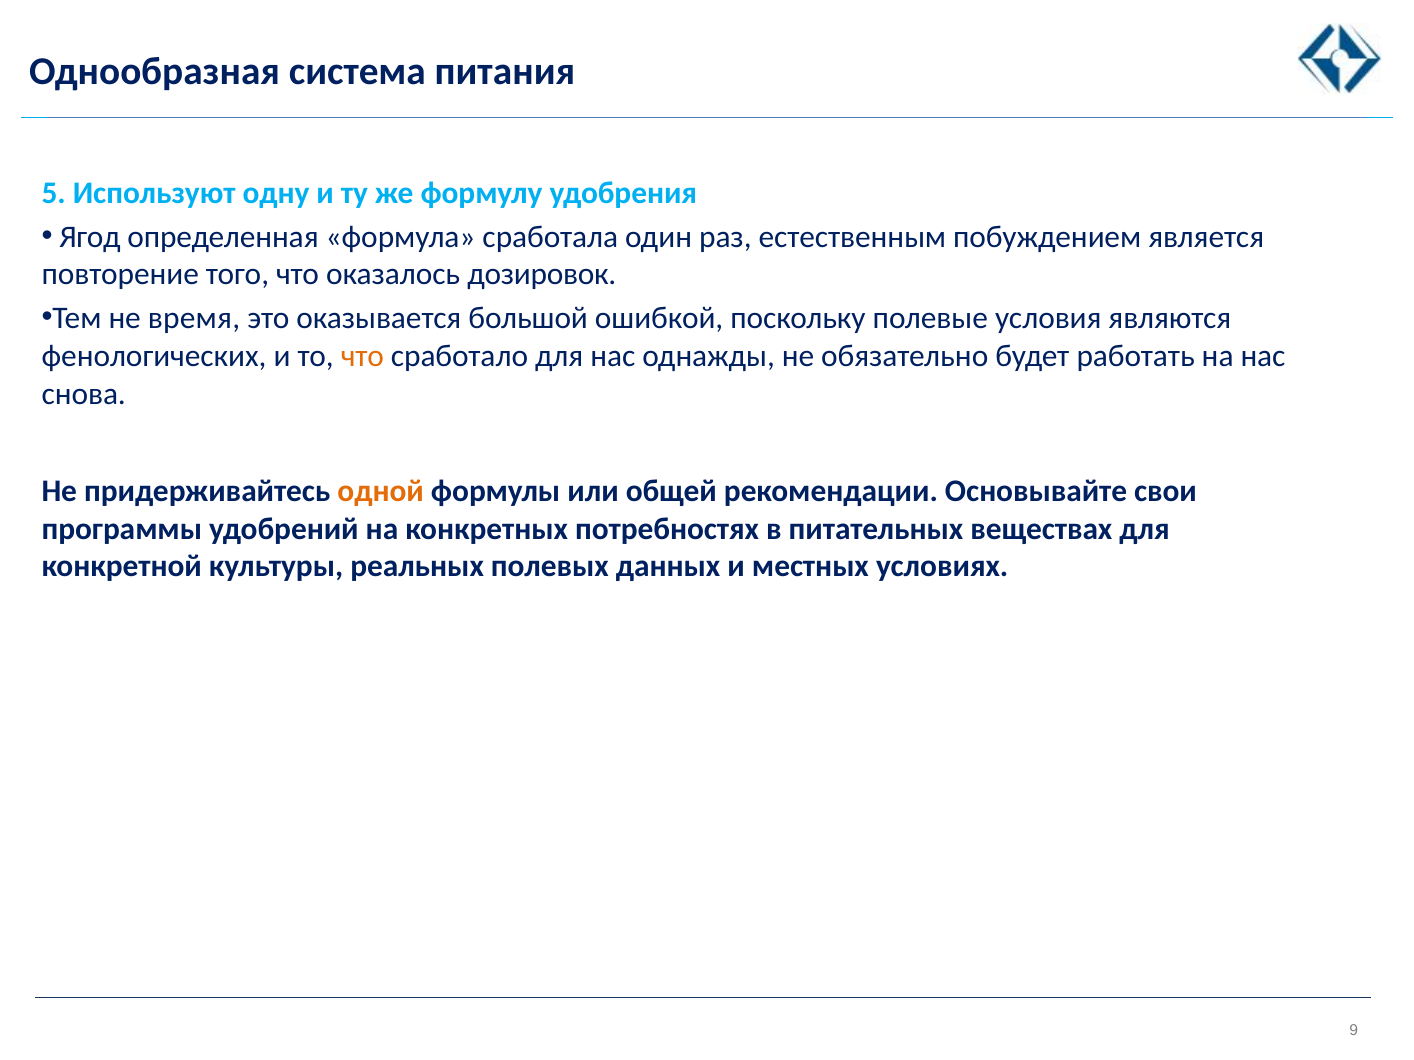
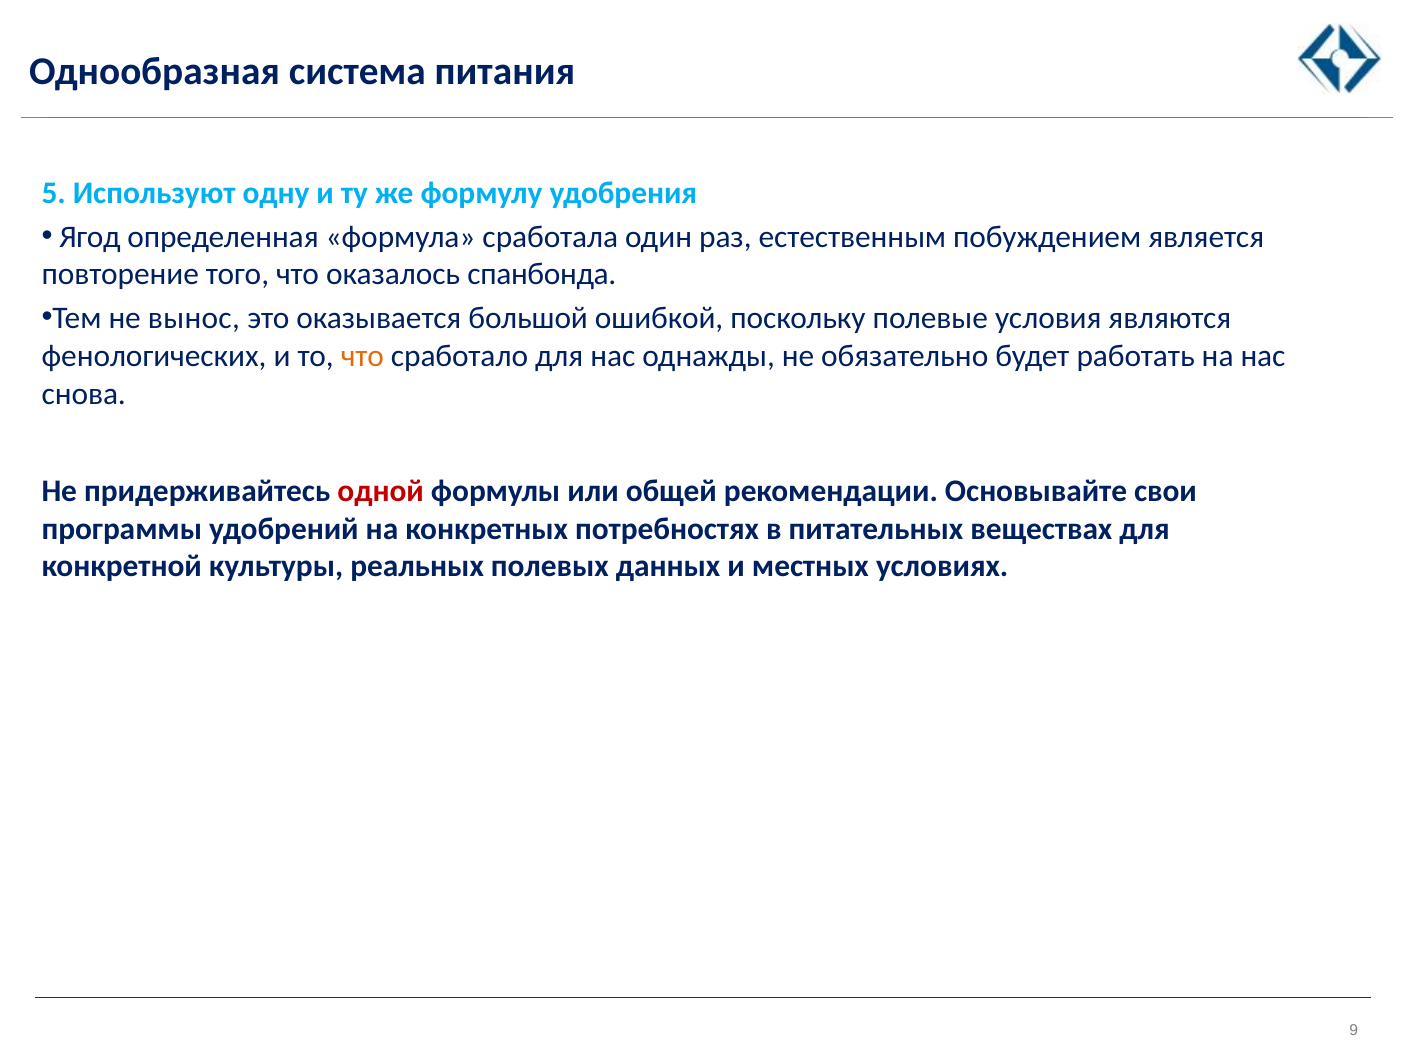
дозировок: дозировок -> спанбонда (542, 275)
время: время -> вынос (194, 319)
одной colour: orange -> red (381, 491)
